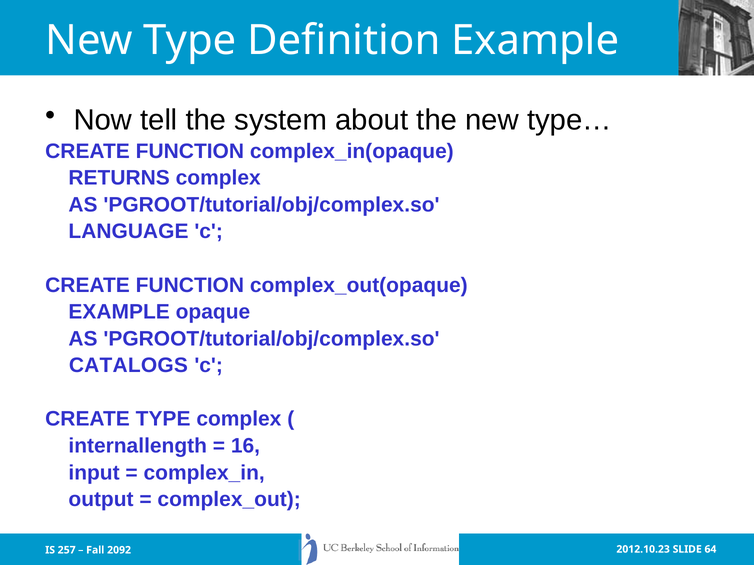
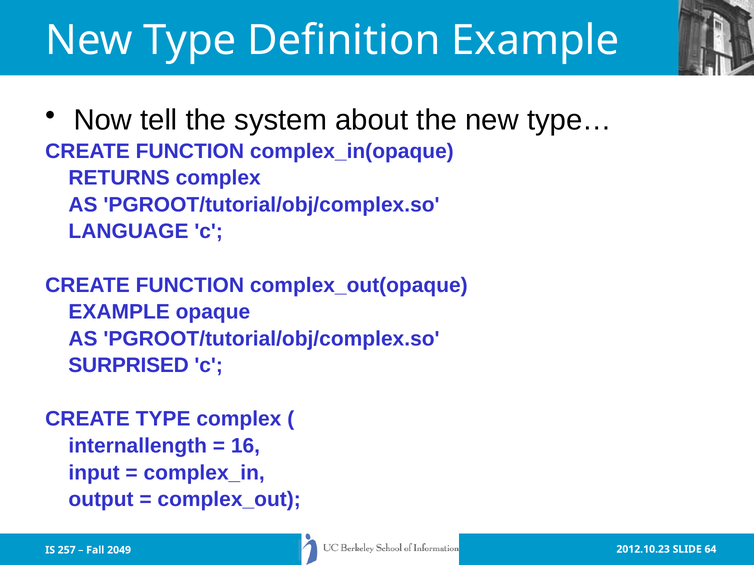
CATALOGS: CATALOGS -> SURPRISED (129, 366)
2092: 2092 -> 2049 (119, 550)
